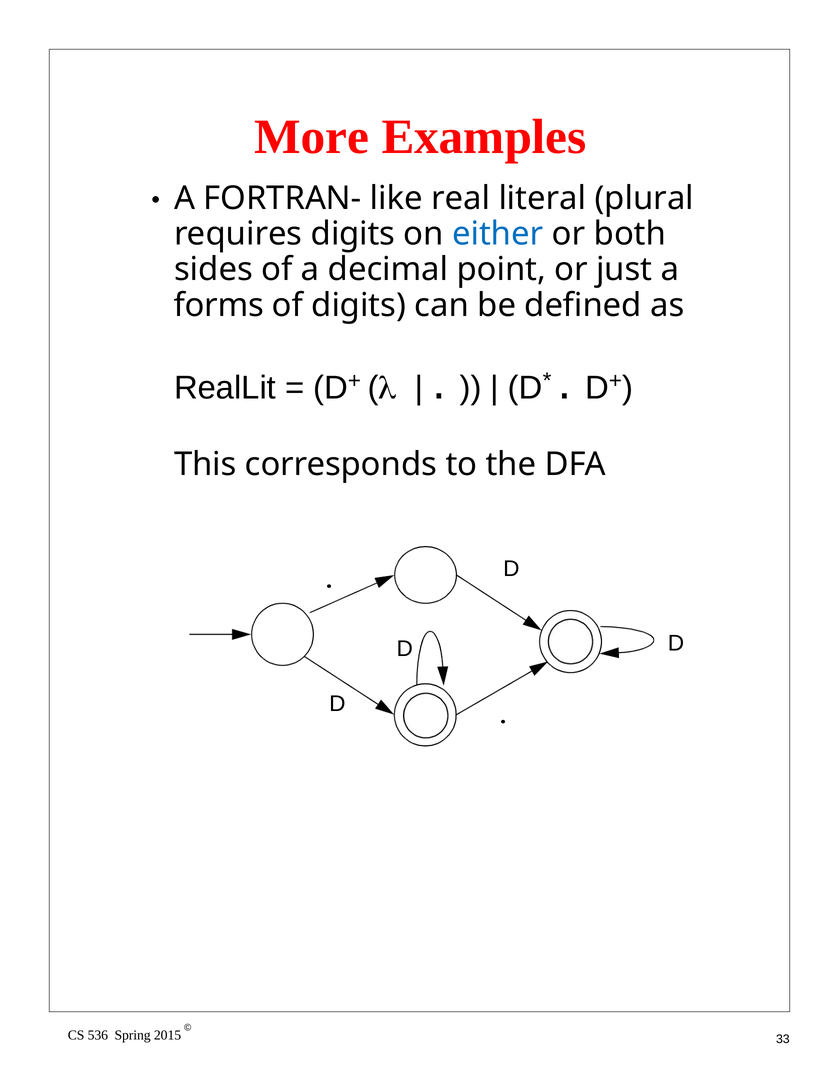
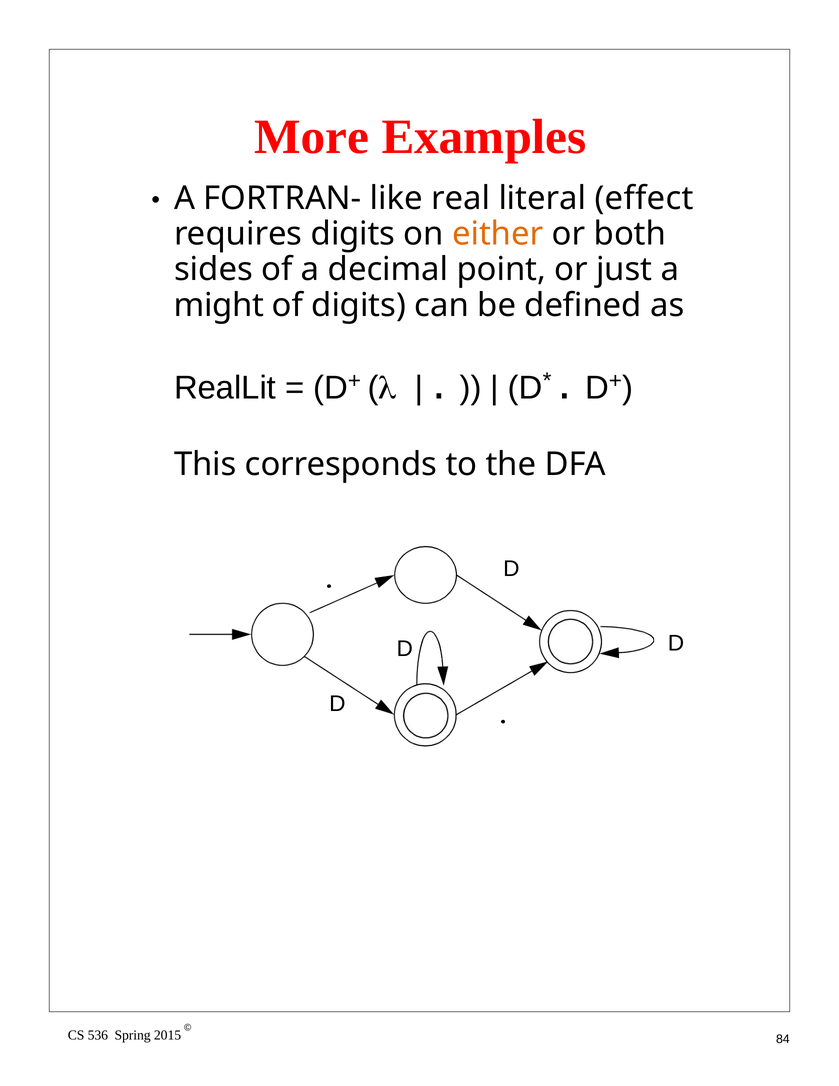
plural: plural -> effect (644, 199)
either colour: blue -> orange (498, 234)
forms: forms -> might (219, 305)
33: 33 -> 84 (783, 1039)
